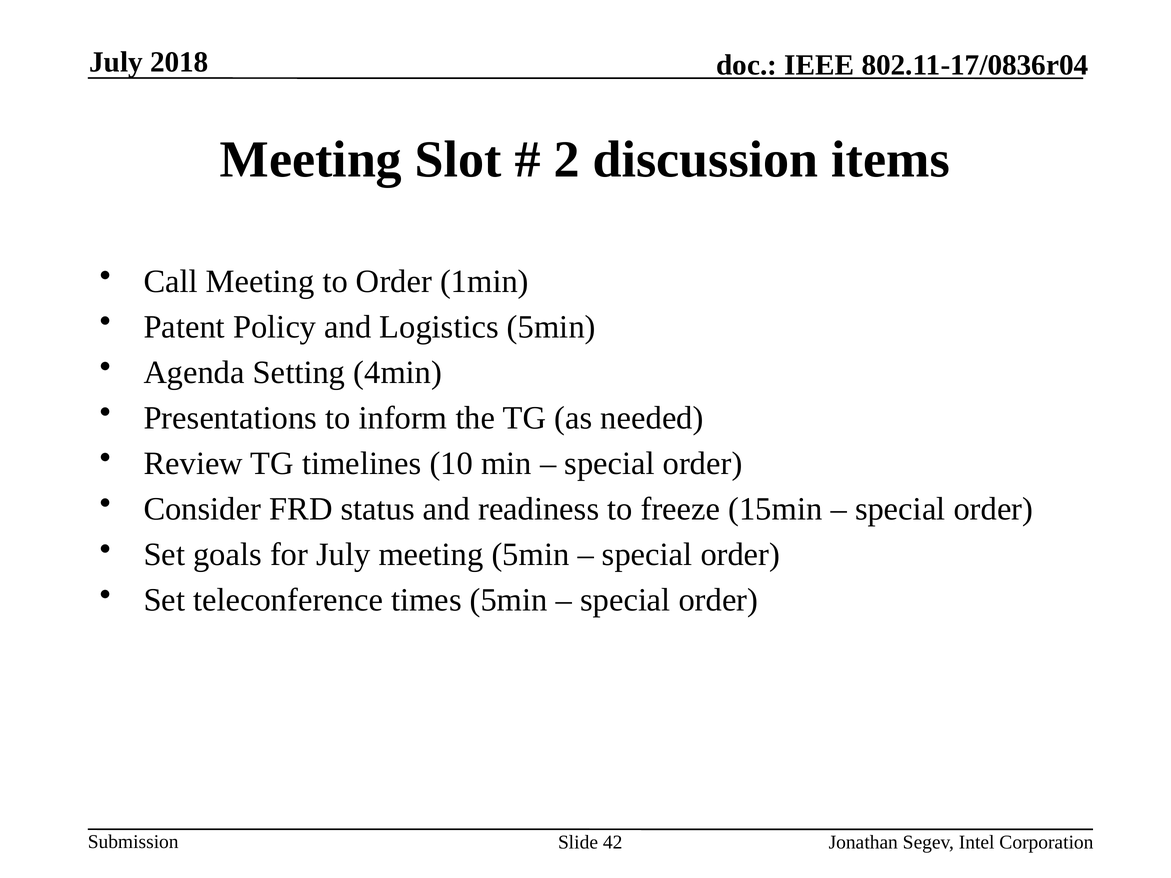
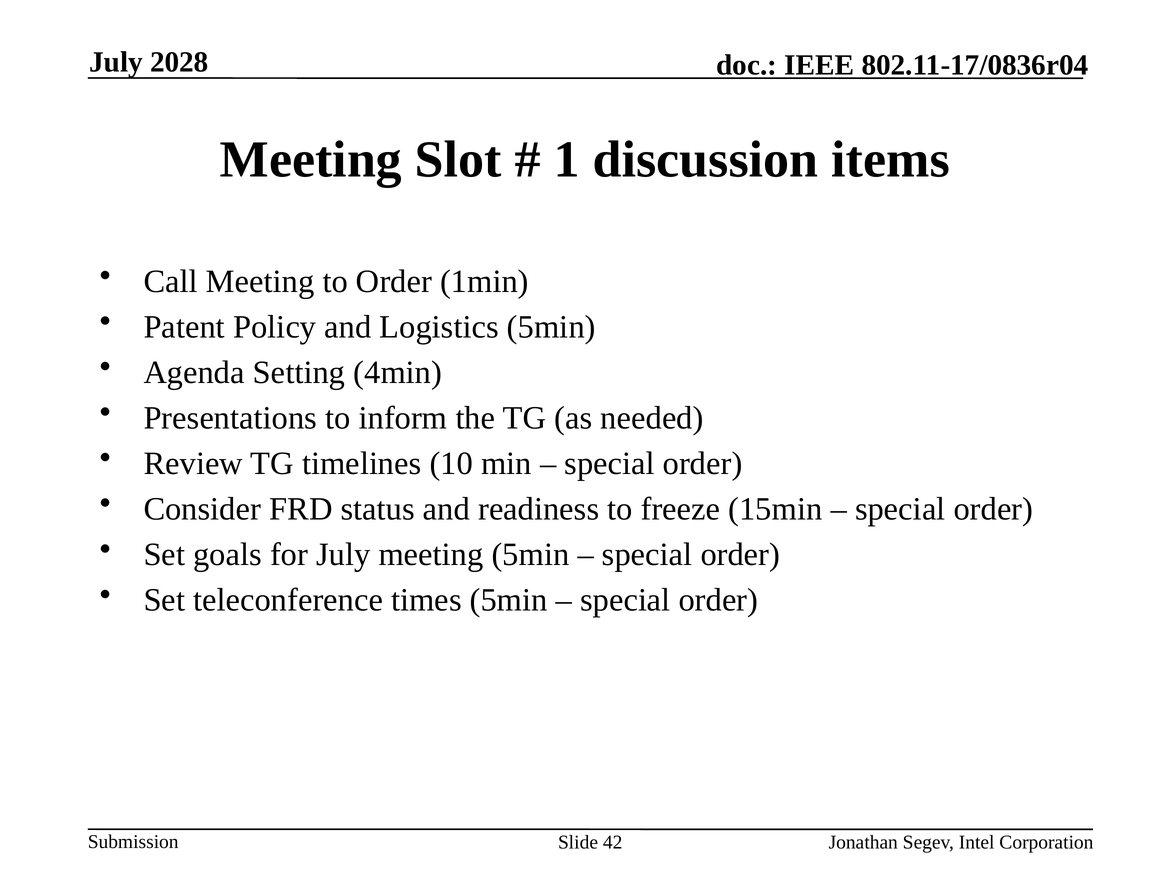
2018: 2018 -> 2028 (179, 62)
2: 2 -> 1 (567, 160)
